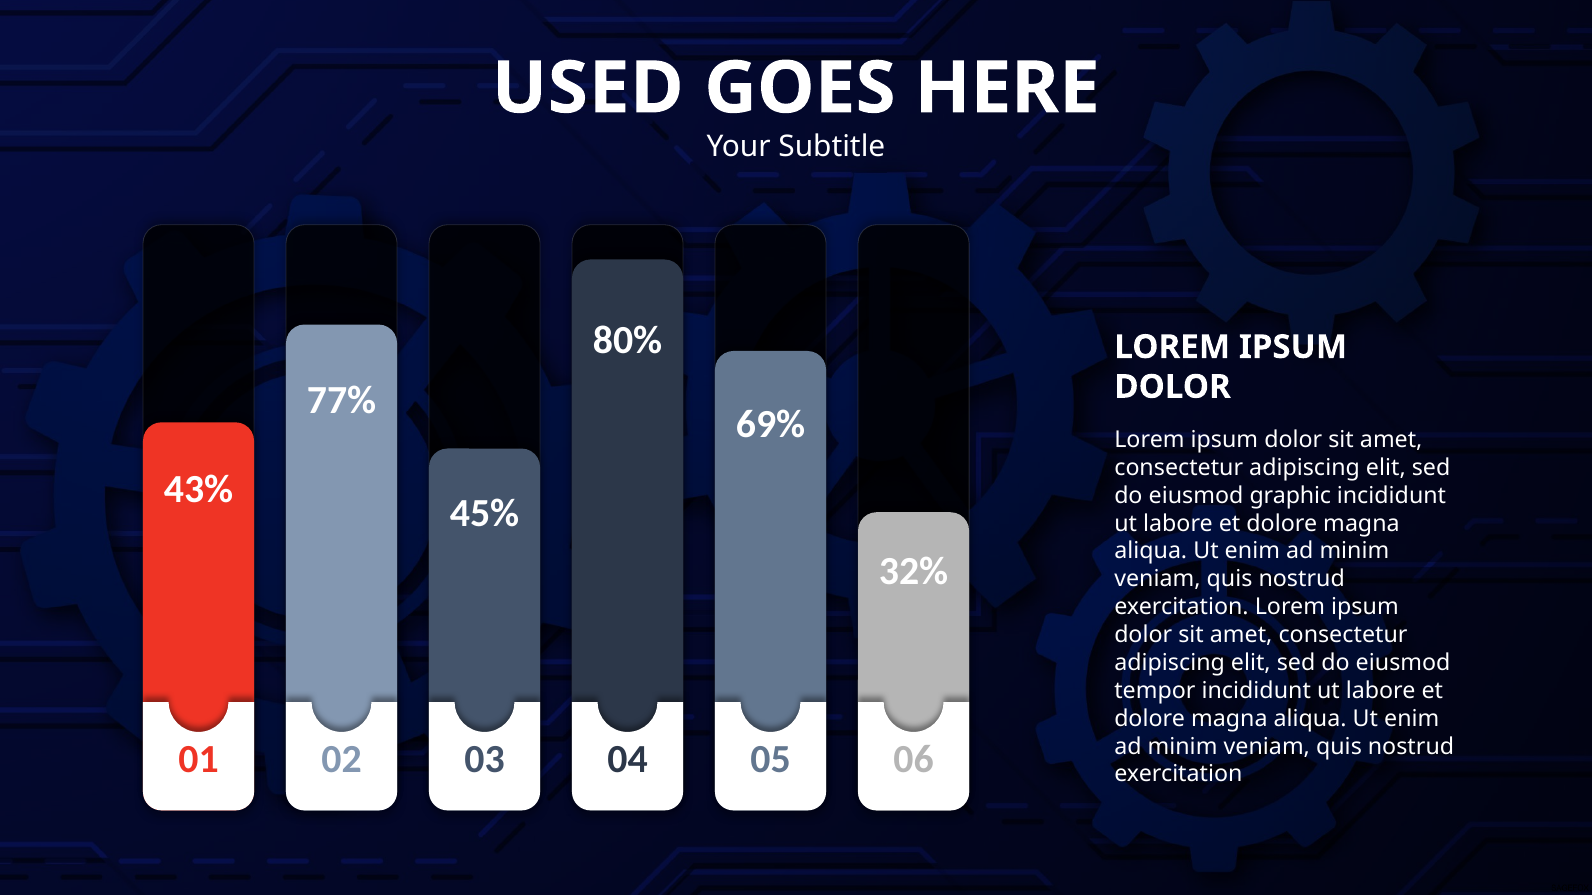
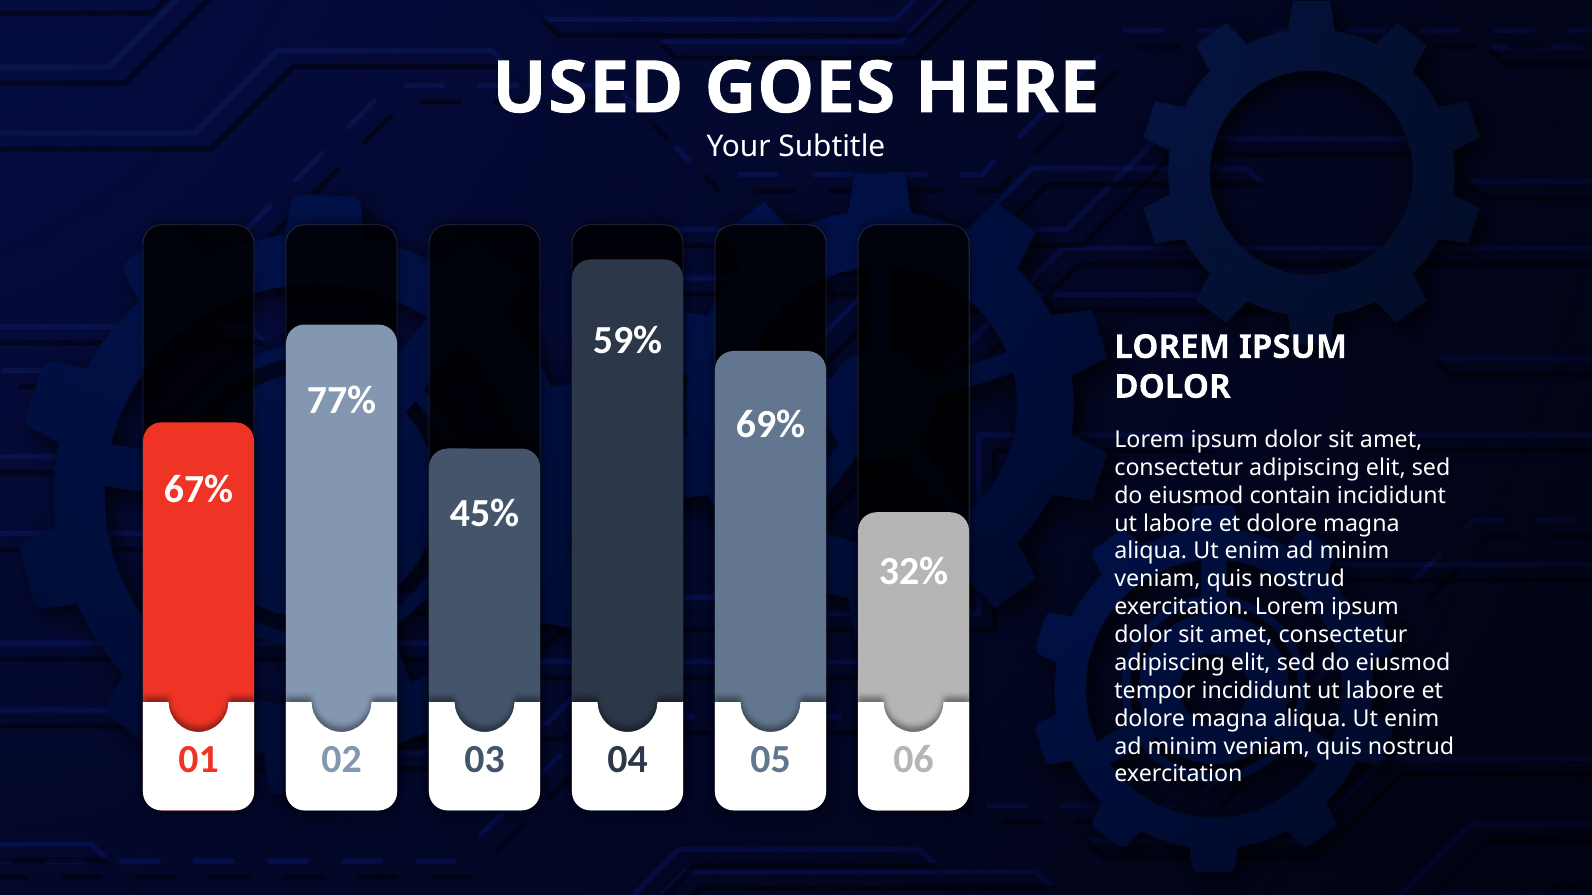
80%: 80% -> 59% (628, 341)
43%: 43% -> 67% (199, 489)
graphic: graphic -> contain (1290, 496)
